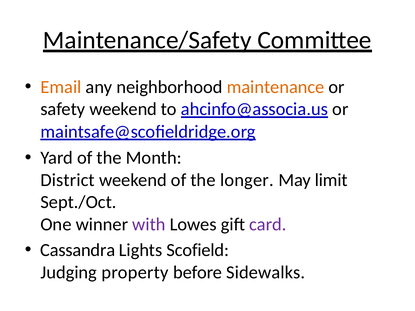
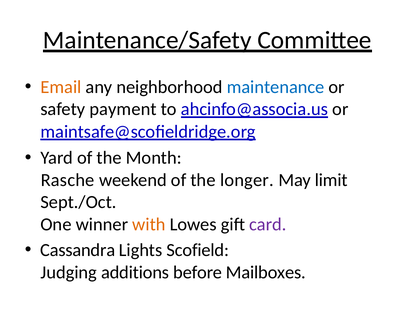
maintenance colour: orange -> blue (276, 87)
safety weekend: weekend -> payment (123, 109)
District: District -> Rasche (68, 180)
with colour: purple -> orange (149, 224)
property: property -> additions (135, 272)
Sidewalks: Sidewalks -> Mailboxes (266, 272)
